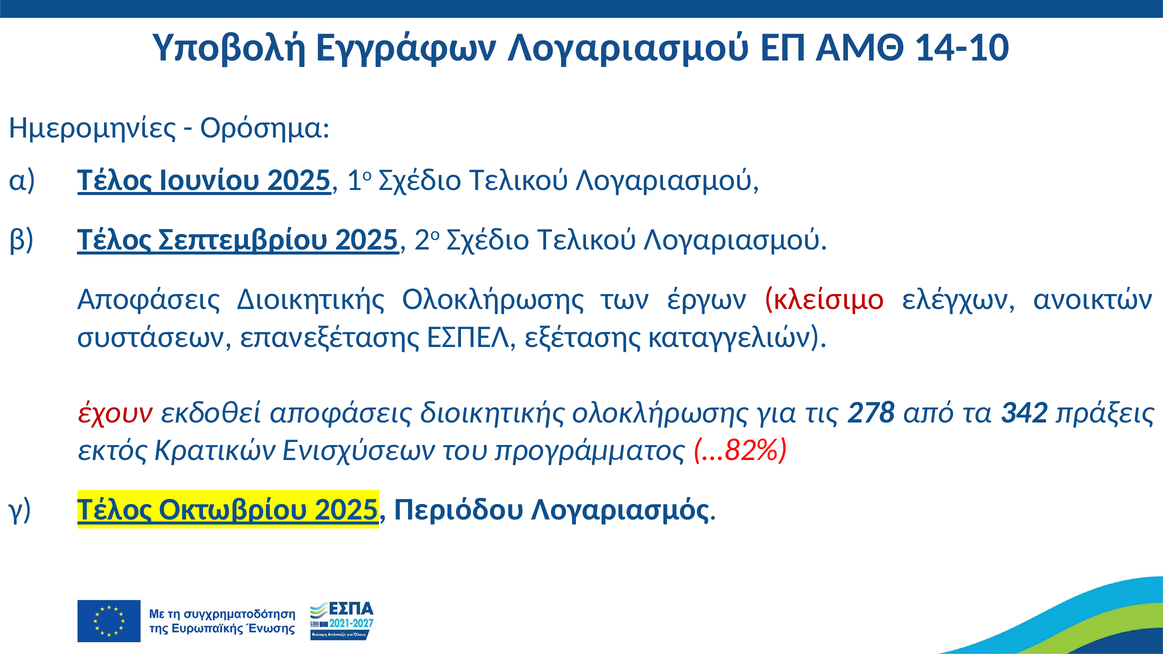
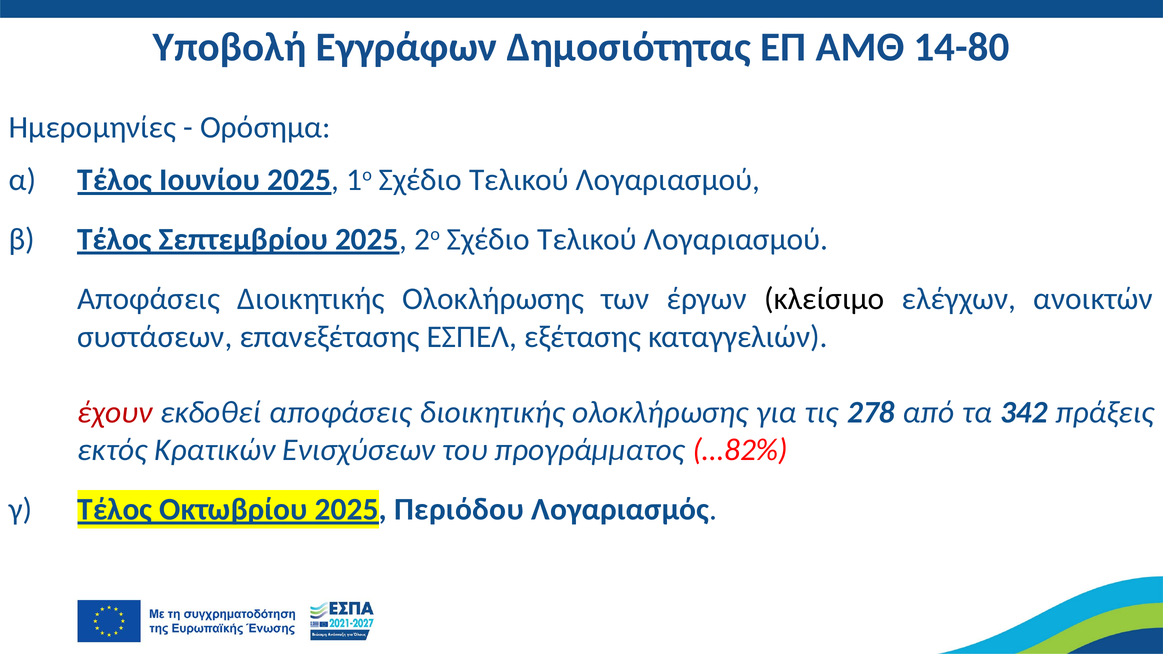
Εγγράφων Λογαριασμού: Λογαριασμού -> Δημοσιότητας (629, 47)
14-10: 14-10 -> 14-80 (962, 47)
κλείσιμο colour: red -> black (824, 299)
